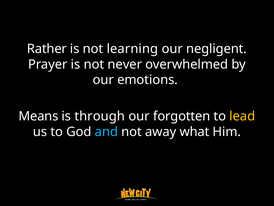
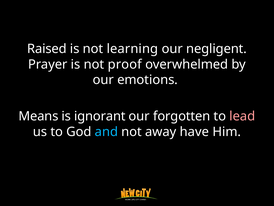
Rather: Rather -> Raised (47, 49)
never: never -> proof (125, 64)
through: through -> ignorant (100, 116)
lead colour: yellow -> pink (242, 116)
what: what -> have (194, 131)
